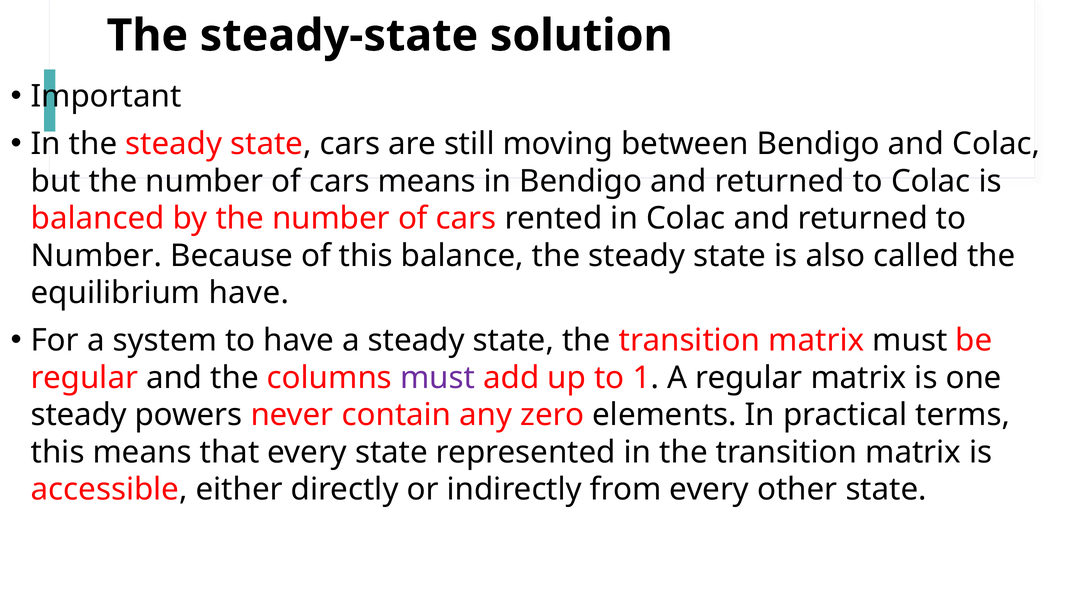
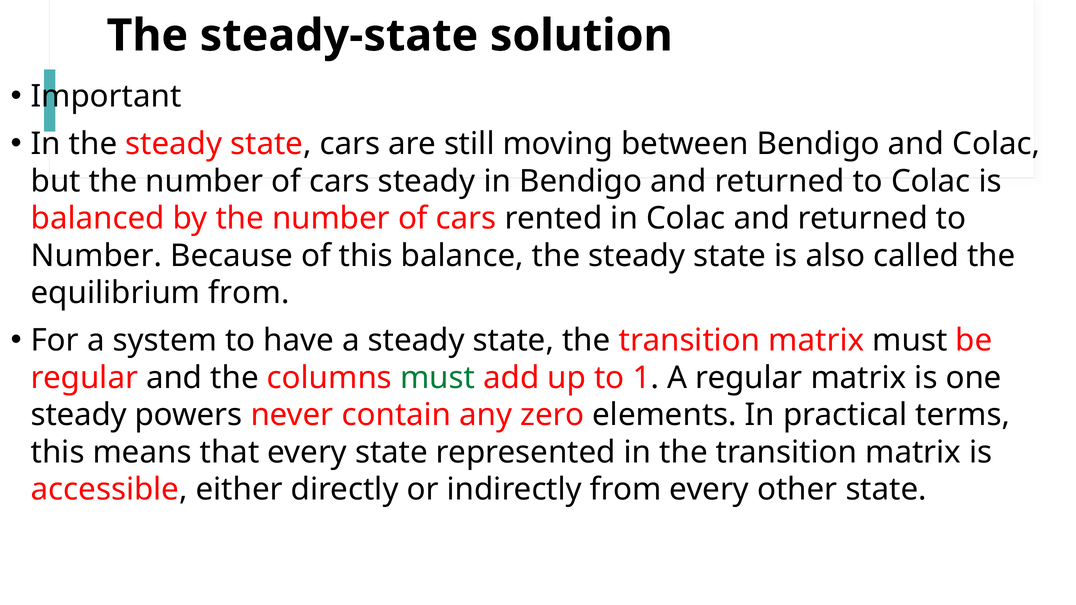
cars means: means -> steady (427, 181)
equilibrium have: have -> from (249, 293)
must colour: purple -> green (438, 378)
